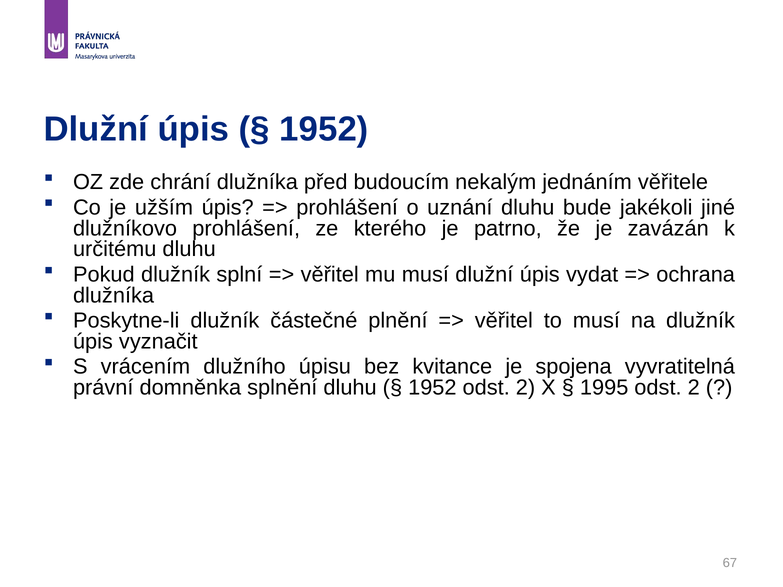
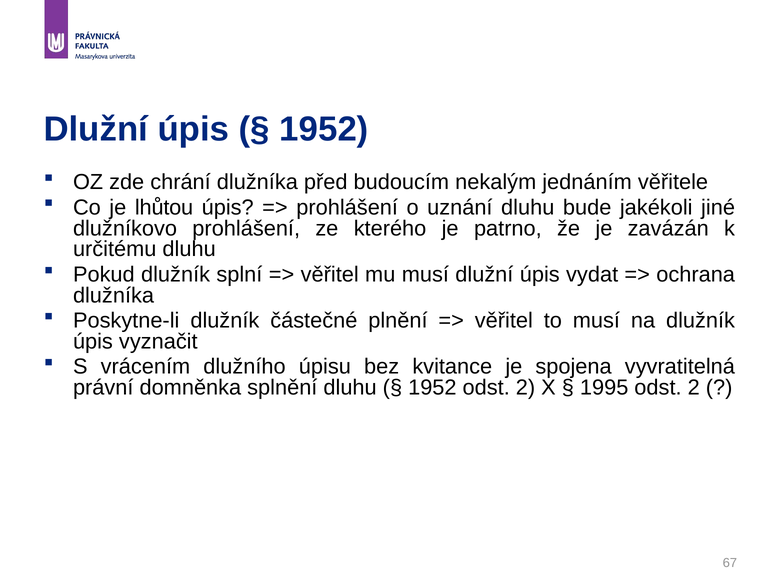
užším: užším -> lhůtou (164, 208)
